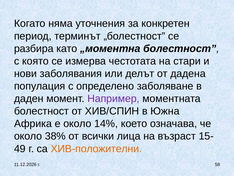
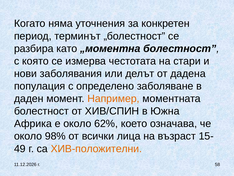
Например colour: purple -> orange (113, 98)
14%: 14% -> 62% (106, 123)
38%: 38% -> 98% (55, 136)
